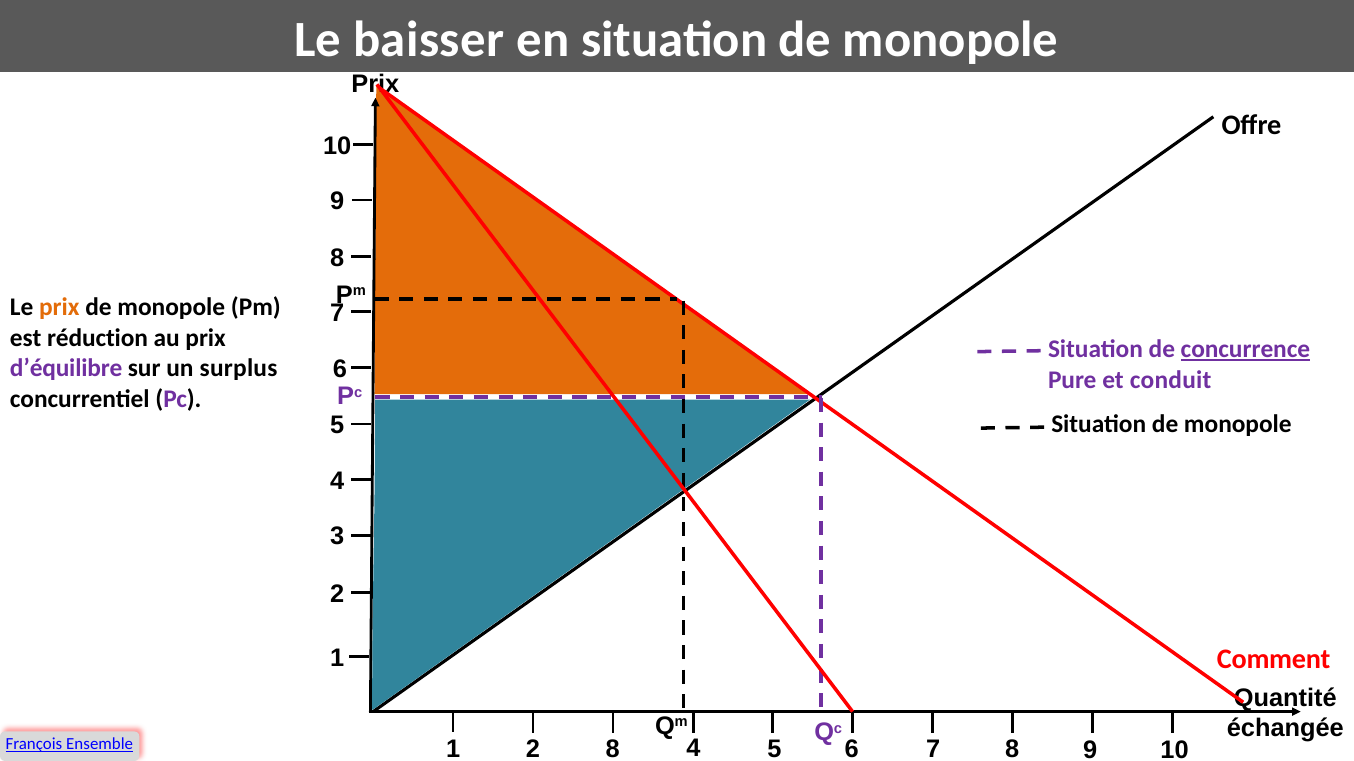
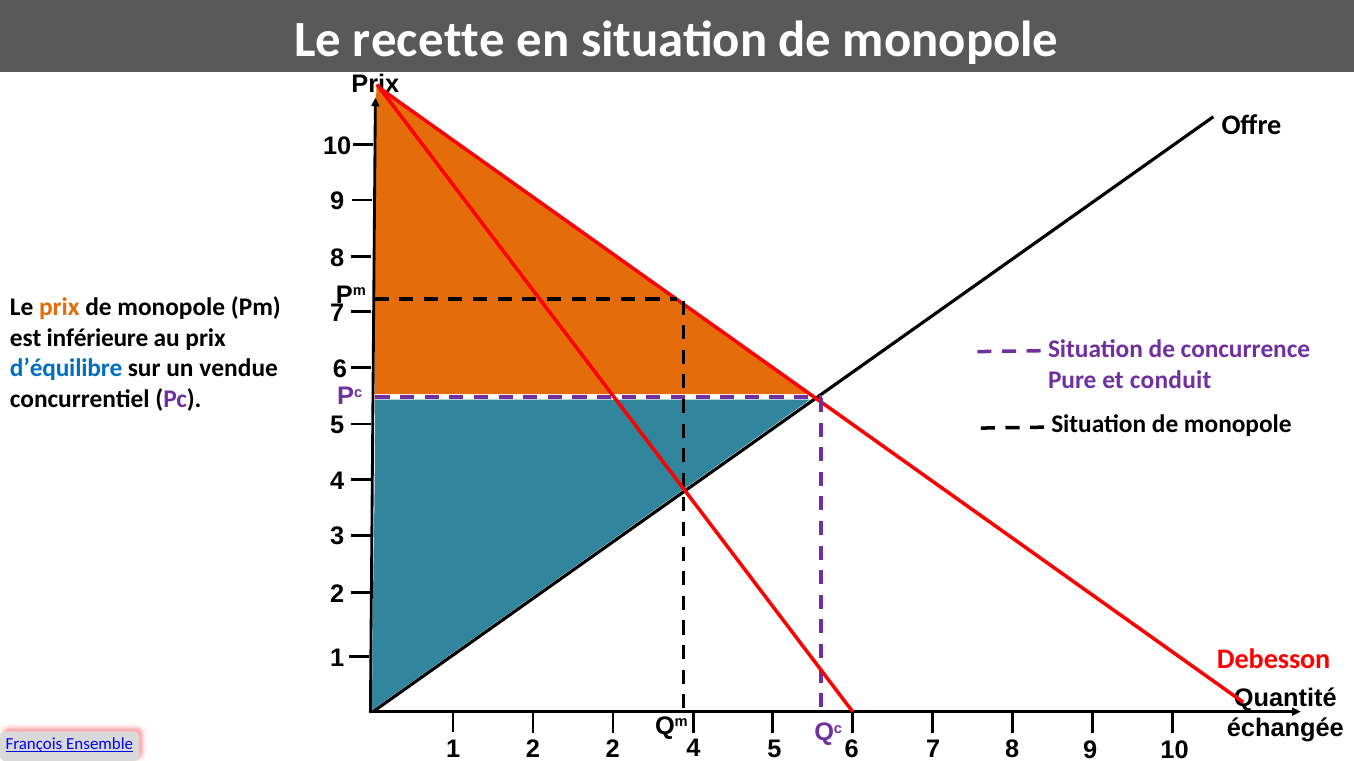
baisser: baisser -> recette (429, 39)
réduction: réduction -> inférieure (98, 338)
concurrence underline: present -> none (1245, 349)
d’équilibre colour: purple -> blue (66, 369)
surplus: surplus -> vendue (239, 369)
Comment: Comment -> Debesson (1274, 659)
2 8: 8 -> 2 (613, 749)
